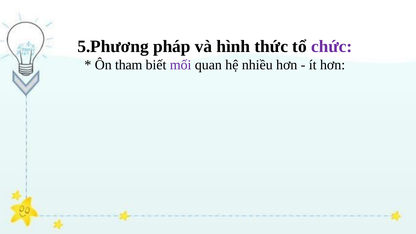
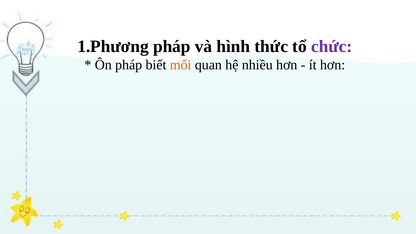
5.Phương: 5.Phương -> 1.Phương (113, 47)
Ôn tham: tham -> pháp (129, 65)
mối colour: purple -> orange (181, 65)
